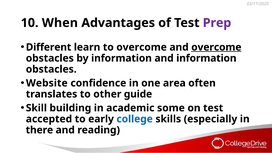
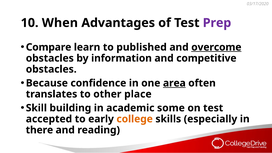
Different: Different -> Compare (49, 47)
to overcome: overcome -> published (142, 47)
and information: information -> competitive (206, 58)
Website: Website -> Because (47, 83)
area underline: none -> present (174, 83)
guide: guide -> place (138, 94)
college colour: blue -> orange (135, 119)
